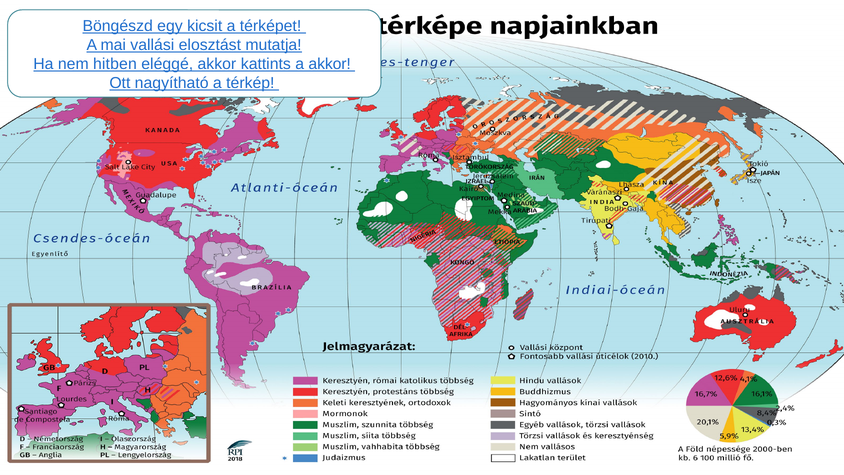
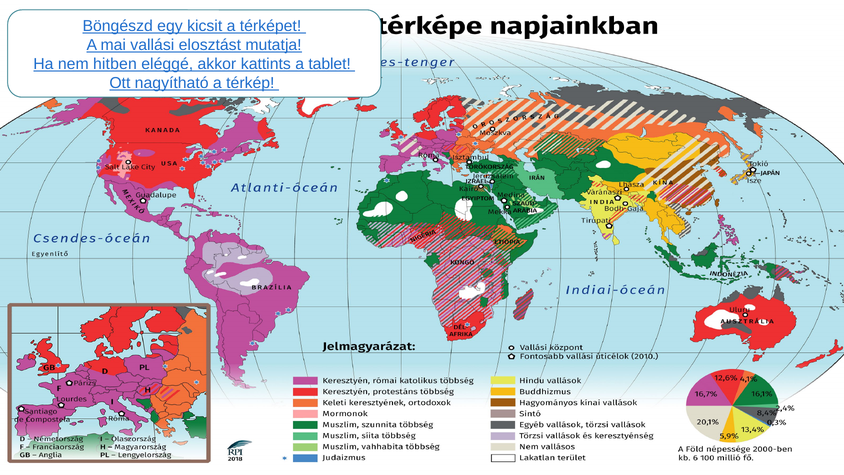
a akkor: akkor -> tablet (330, 64)
